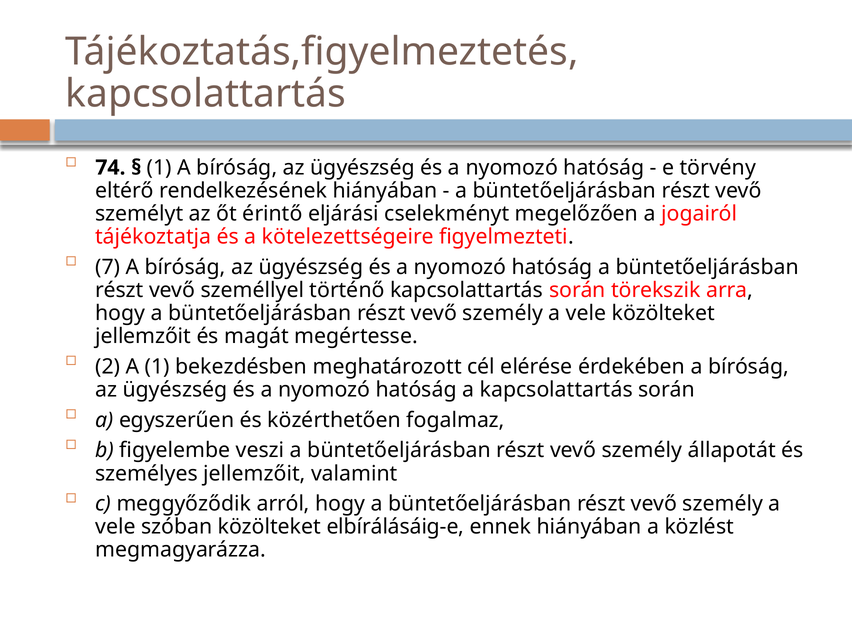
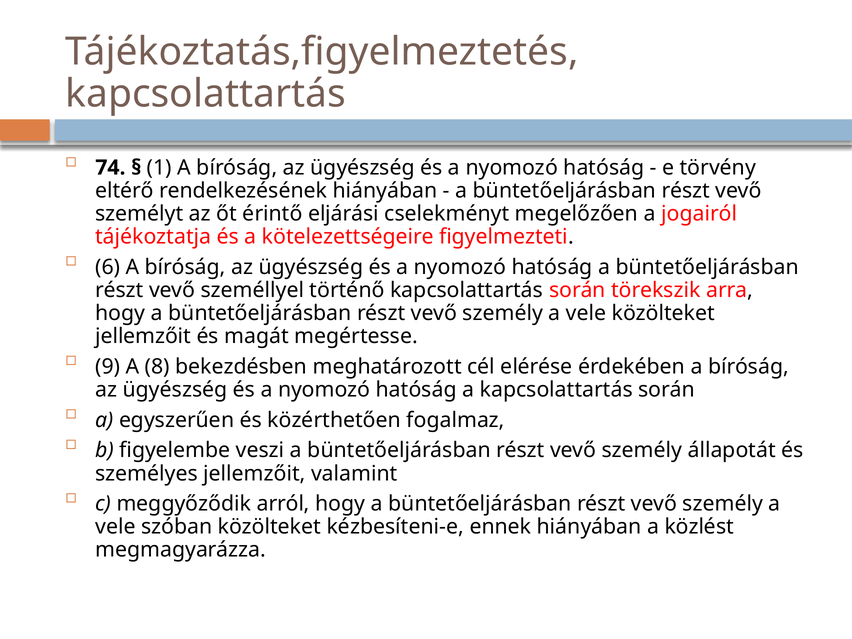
7: 7 -> 6 (108, 267)
2: 2 -> 9 (108, 367)
A 1: 1 -> 8 (157, 367)
elbírálásáig-e: elbírálásáig-e -> kézbesíteni-e (395, 527)
